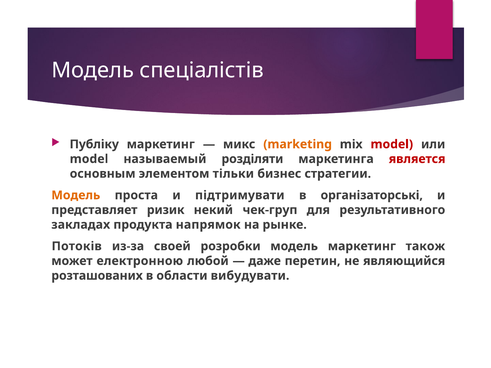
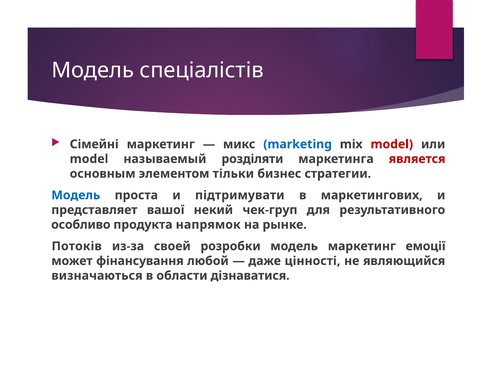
Публіку: Публіку -> Сімейні (94, 144)
marketing colour: orange -> blue (298, 144)
Модель colour: orange -> blue (76, 195)
організаторські: організаторські -> маркетингових (372, 195)
ризик: ризик -> вашої (166, 210)
закладах: закладах -> особливо (81, 225)
також: також -> емоції (426, 246)
електронною: електронною -> фінансування (140, 261)
перетин: перетин -> цінності (312, 261)
розташованих: розташованих -> визначаються (97, 276)
вибудувати: вибудувати -> дізнаватися (250, 276)
